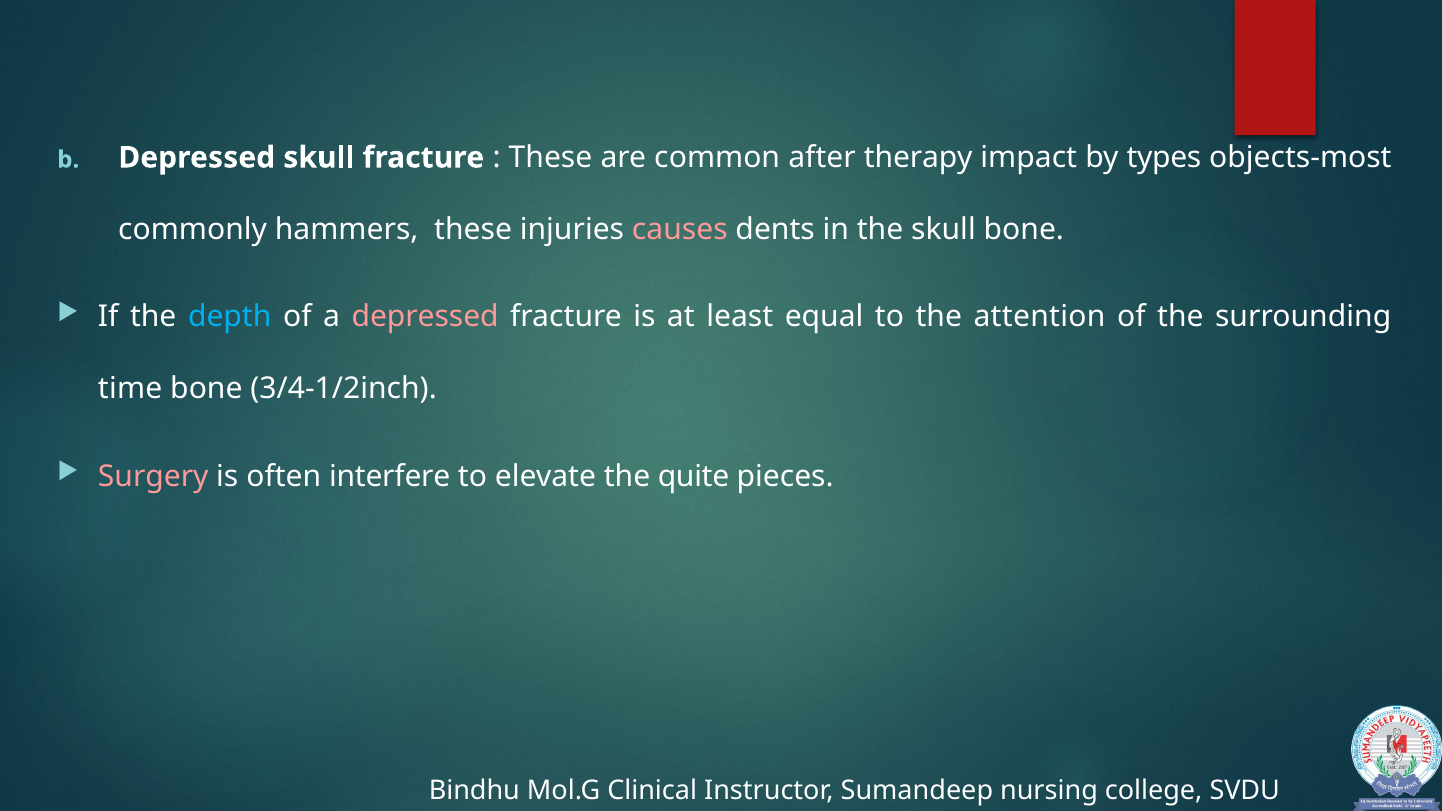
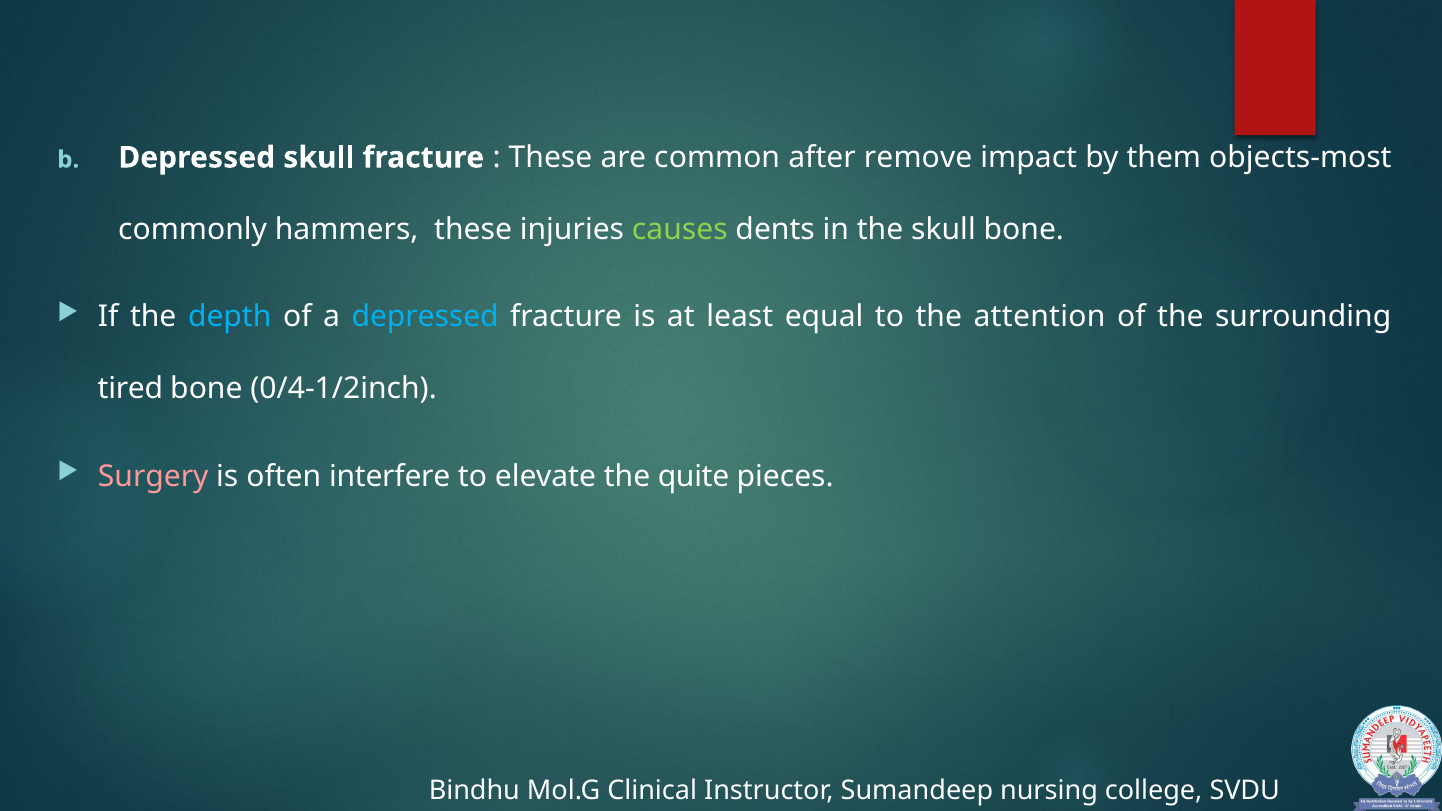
therapy: therapy -> remove (918, 158)
types: types -> them (1164, 158)
causes colour: pink -> light green (680, 230)
depressed colour: pink -> light blue (425, 317)
time: time -> tired (130, 389)
3/4-1/2inch: 3/4-1/2inch -> 0/4-1/2inch (344, 389)
